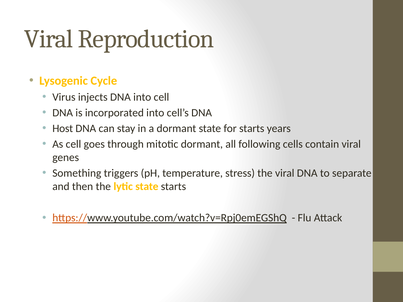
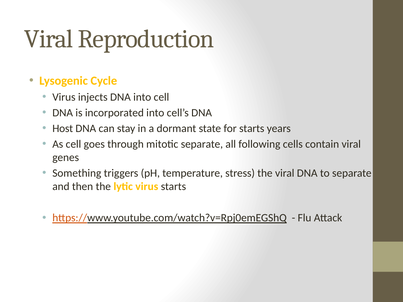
mitotic dormant: dormant -> separate (202, 144)
lytic state: state -> virus (147, 187)
